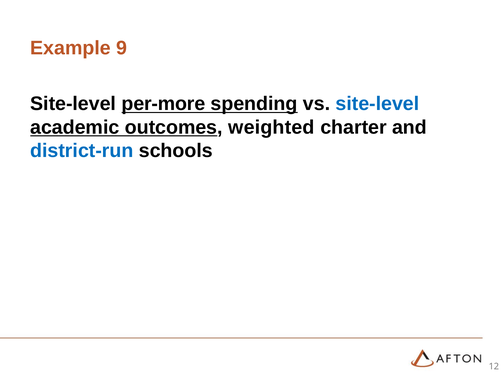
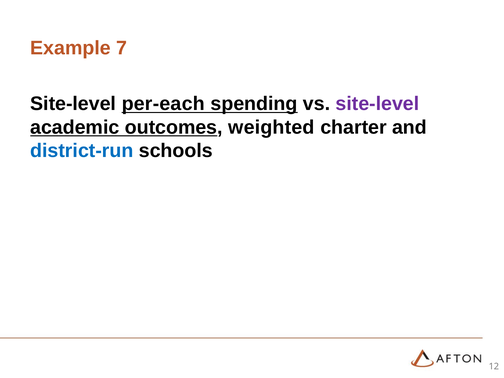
9: 9 -> 7 (122, 48)
per-more: per-more -> per-each (163, 104)
site-level colour: blue -> purple (377, 104)
